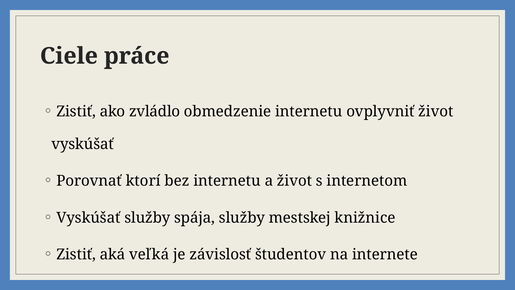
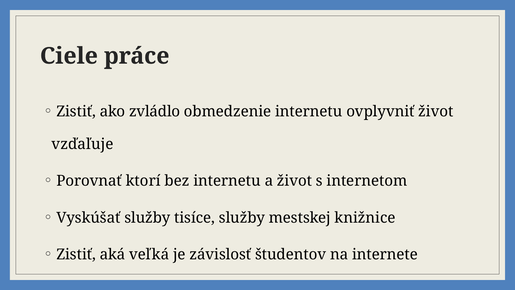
vyskúšať: vyskúšať -> vzďaľuje (82, 144)
spája: spája -> tisíce (195, 218)
